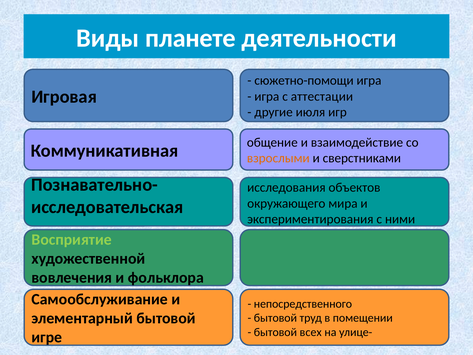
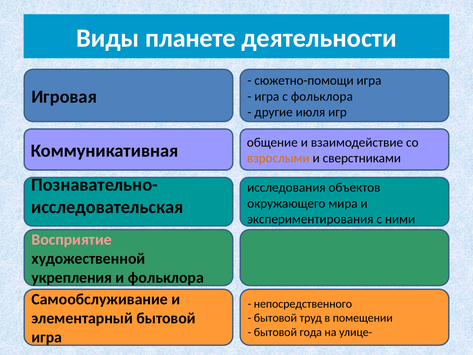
с аттестации: аттестации -> фольклора (322, 96)
Восприятие colour: light green -> pink (72, 240)
вовлечения: вовлечения -> укрепления (72, 277)
всех: всех -> года (311, 332)
игре: игре -> игра (47, 337)
